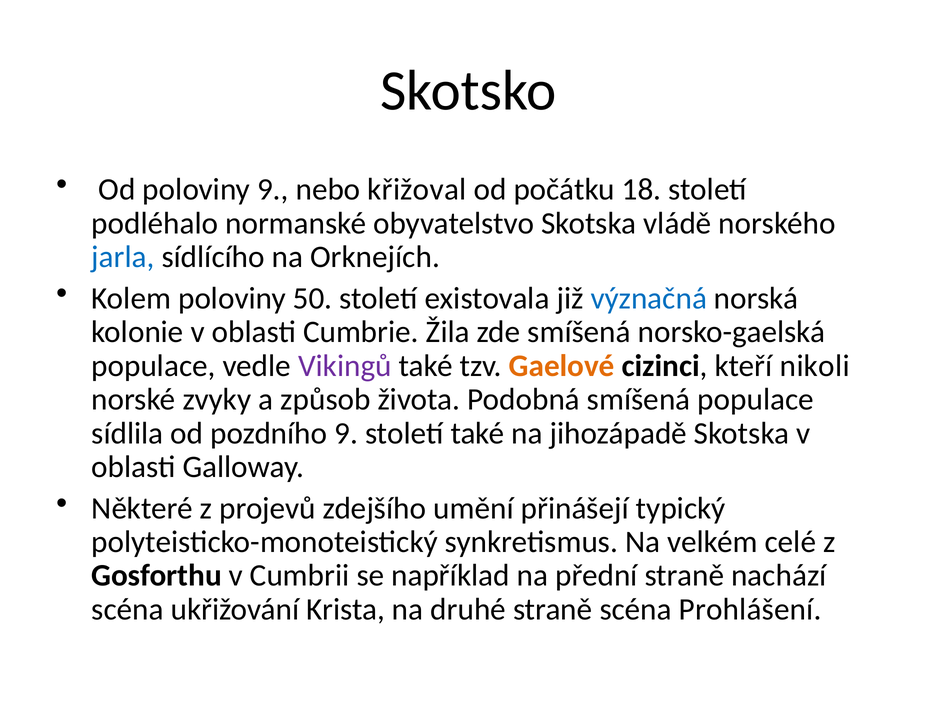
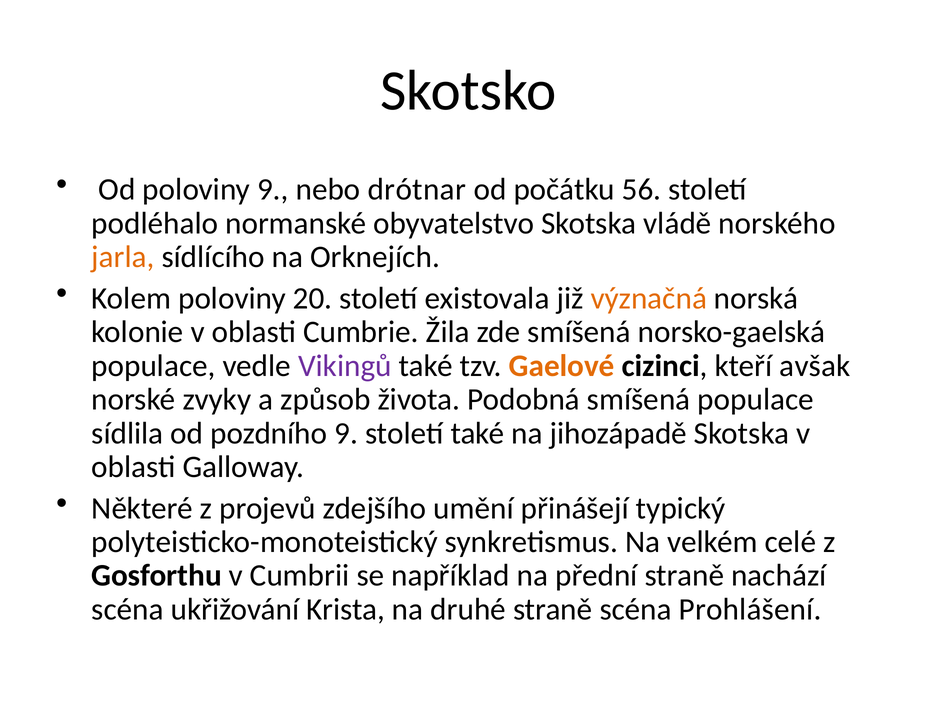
křižoval: křižoval -> drótnar (417, 190)
18: 18 -> 56 (642, 190)
jarla colour: blue -> orange (123, 257)
50: 50 -> 20 (313, 298)
význačná colour: blue -> orange (649, 298)
nikoli: nikoli -> avšak (815, 366)
